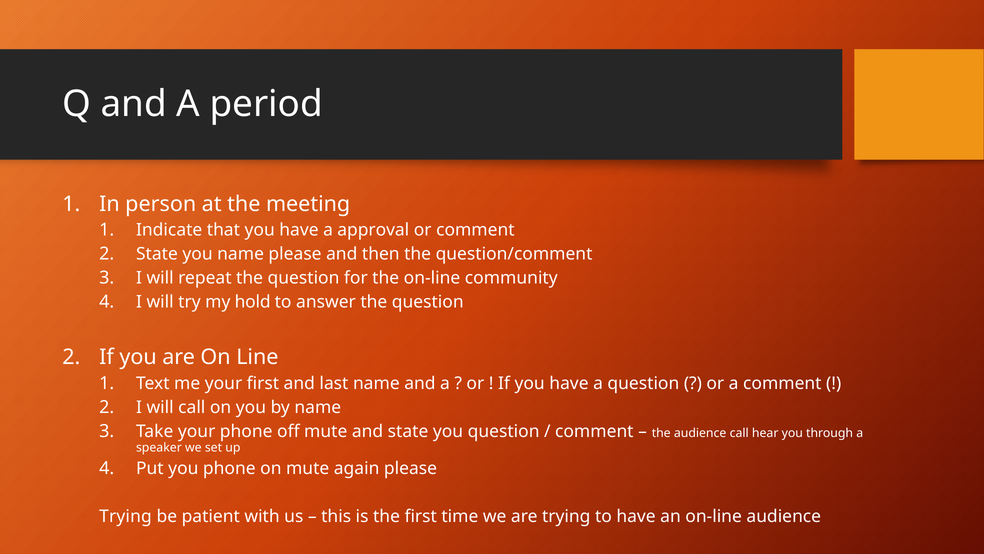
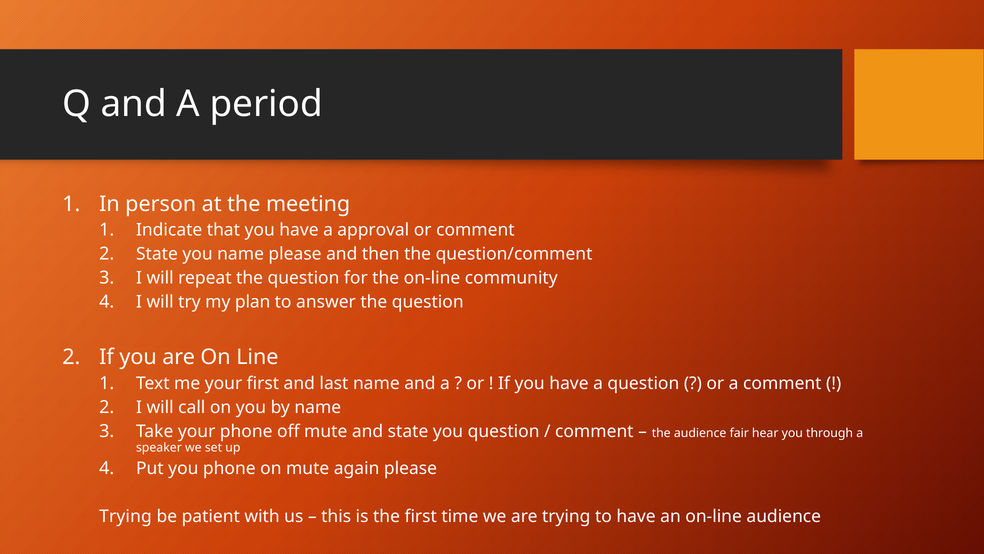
hold: hold -> plan (253, 302)
audience call: call -> fair (739, 433)
